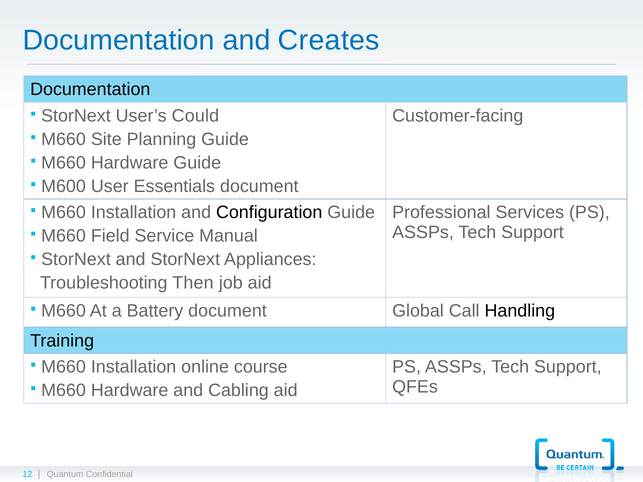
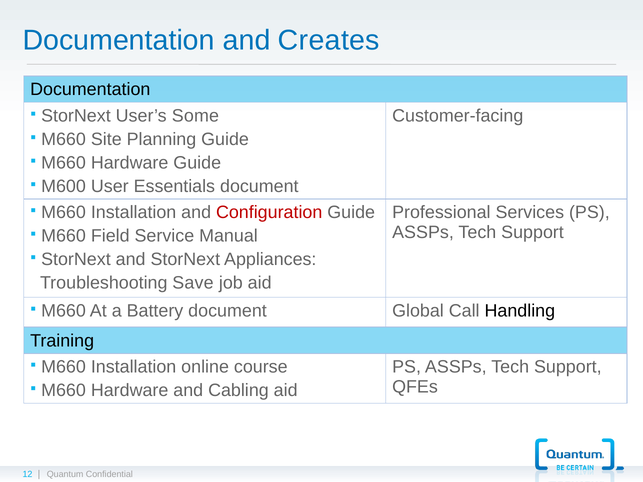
Could: Could -> Some (195, 116)
Configuration colour: black -> red (269, 213)
Then: Then -> Save (193, 283)
